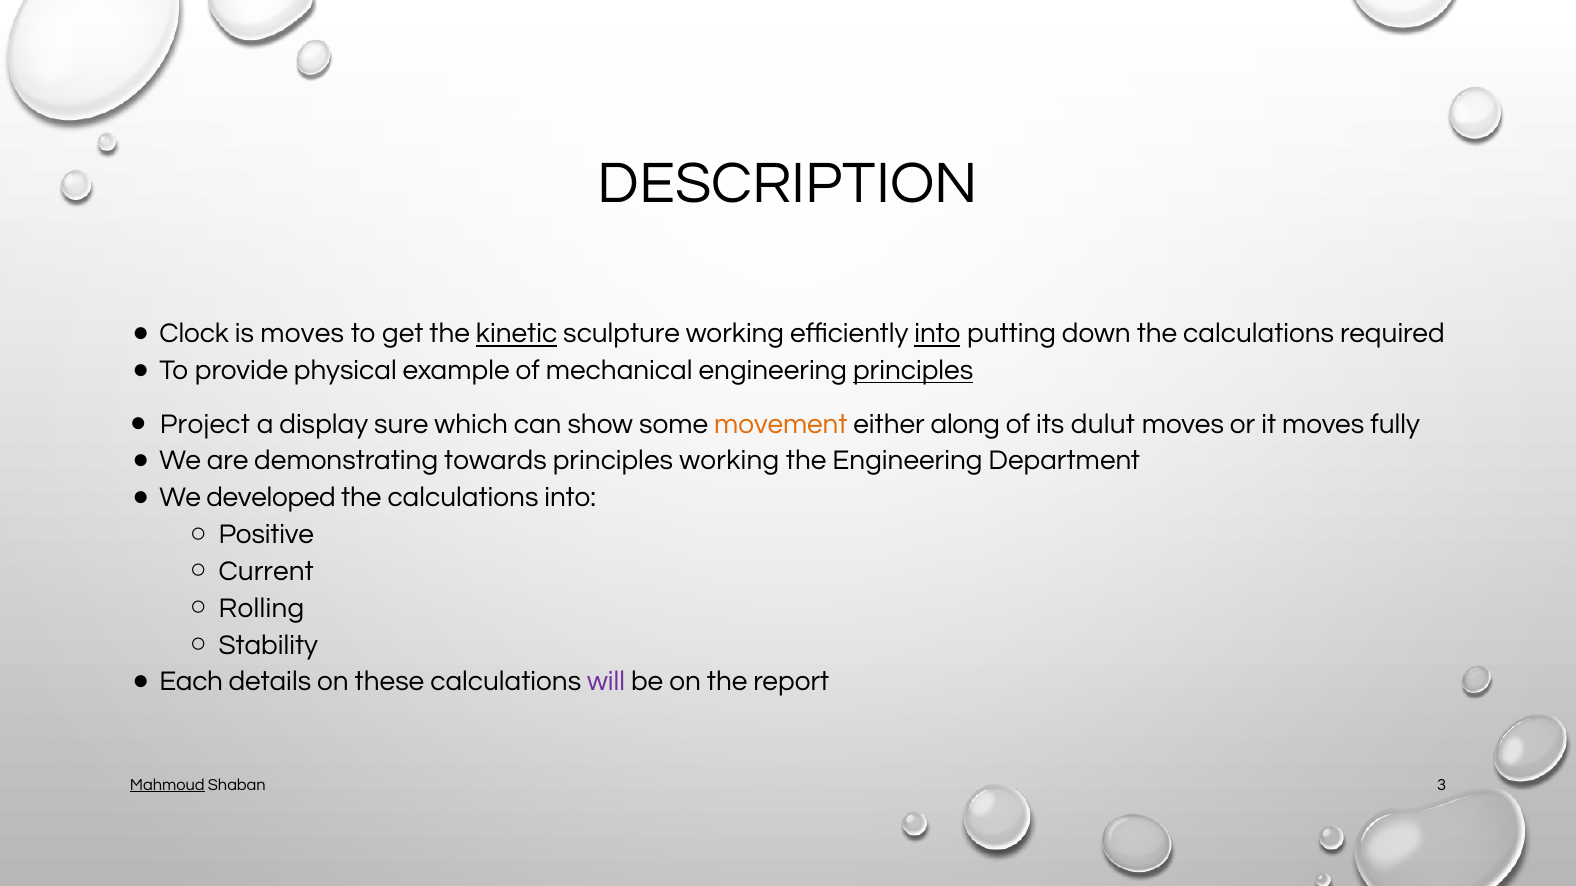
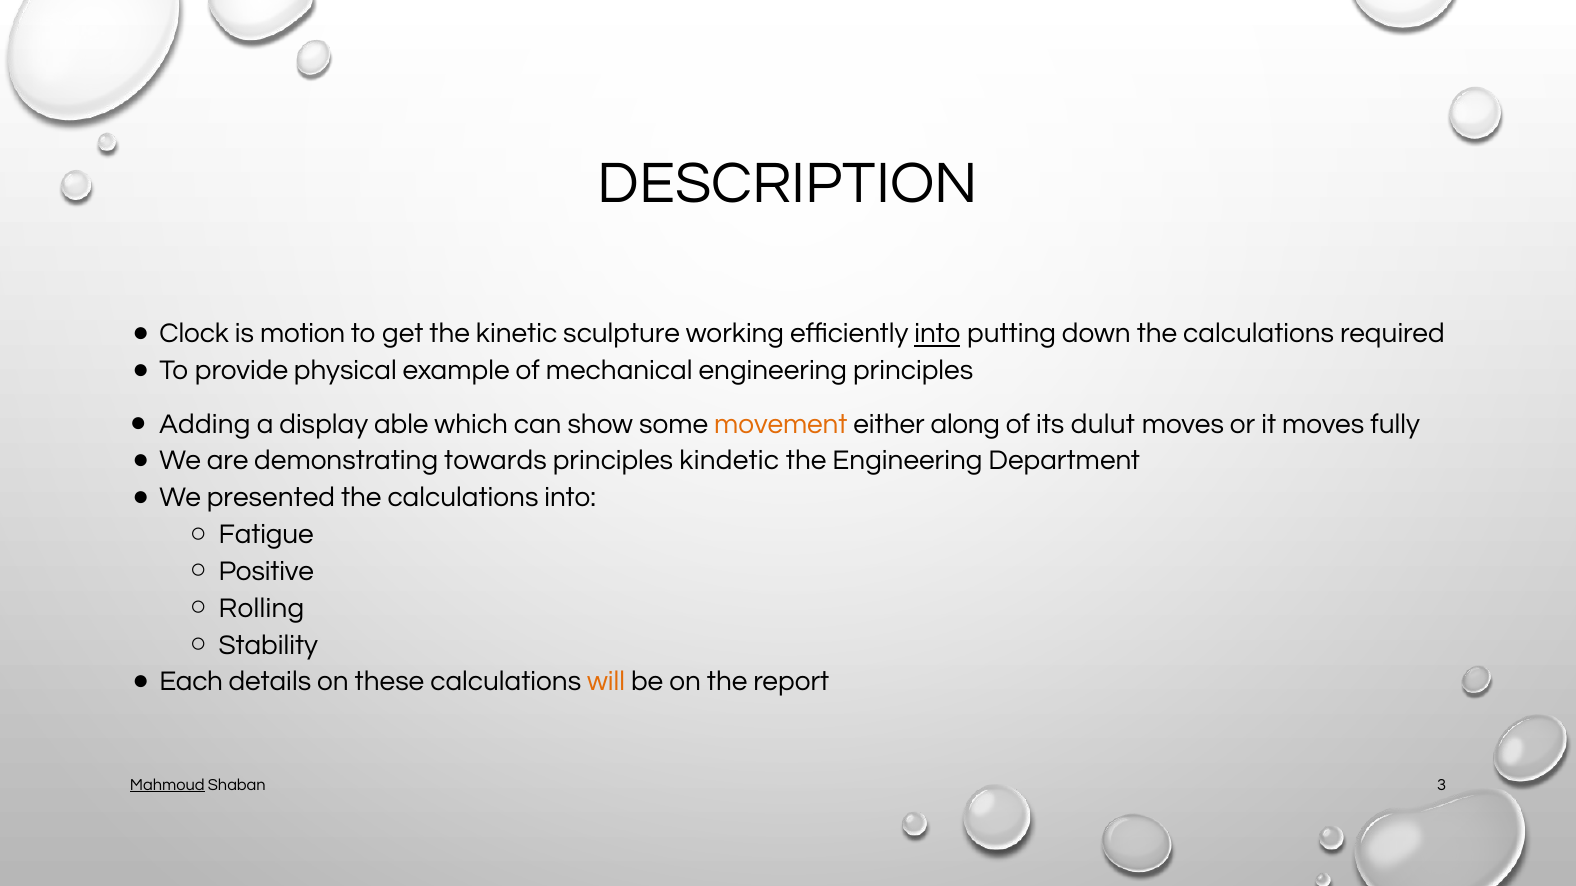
is moves: moves -> motion (303, 334)
kinetic underline: present -> none (517, 334)
principles underline: present -> none (913, 371)
Project: Project -> Adding (205, 424)
sure: sure -> able (401, 424)
principles working: working -> kindetic (729, 461)
developed: developed -> presented (271, 498)
Positive: Positive -> Fatigue (266, 535)
Current: Current -> Positive (266, 571)
will colour: purple -> orange (606, 682)
